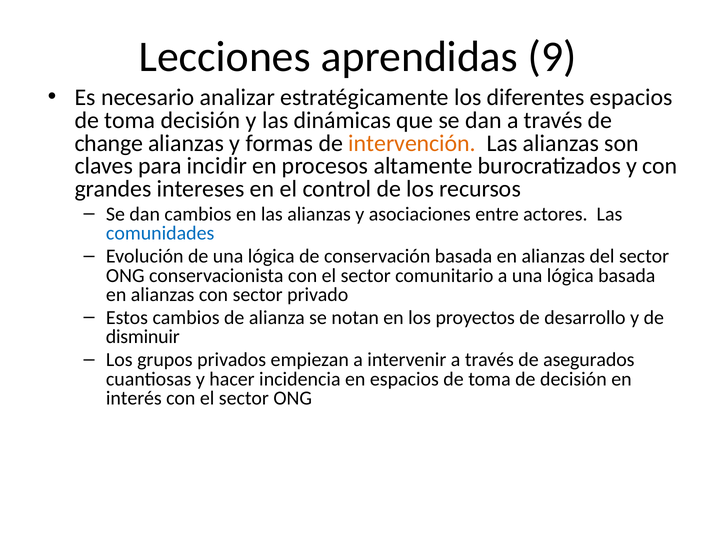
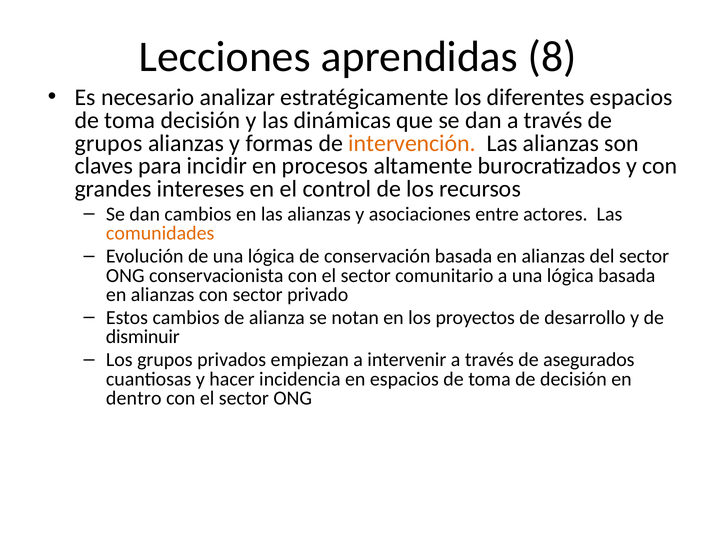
9: 9 -> 8 (552, 57)
change: change -> grupos (109, 143)
comunidades colour: blue -> orange (160, 233)
interés: interés -> dentro (134, 398)
